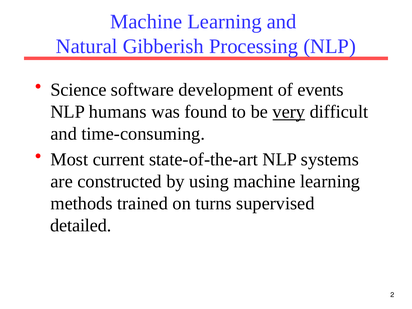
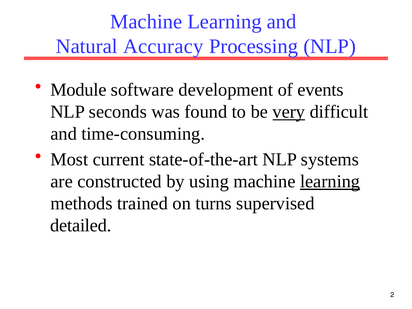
Gibberish: Gibberish -> Accuracy (163, 46)
Science: Science -> Module (79, 90)
humans: humans -> seconds (118, 112)
learning underline: none -> present (330, 181)
